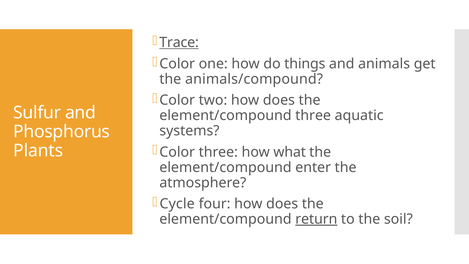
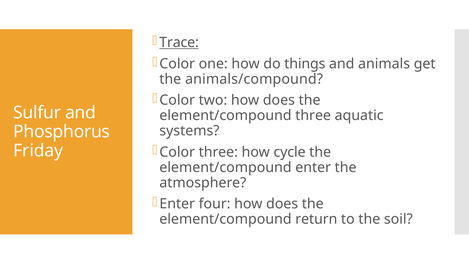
what: what -> cycle (290, 152)
Plants: Plants -> Friday (38, 151)
Cycle: Cycle -> Enter (177, 204)
return underline: present -> none (316, 219)
